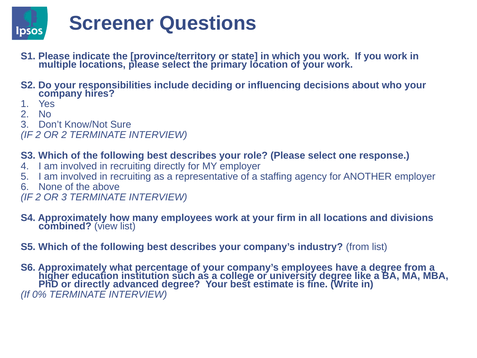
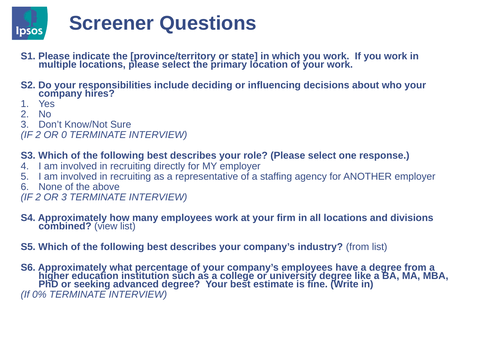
OR 2: 2 -> 0 (64, 135)
or directly: directly -> seeking (92, 284)
